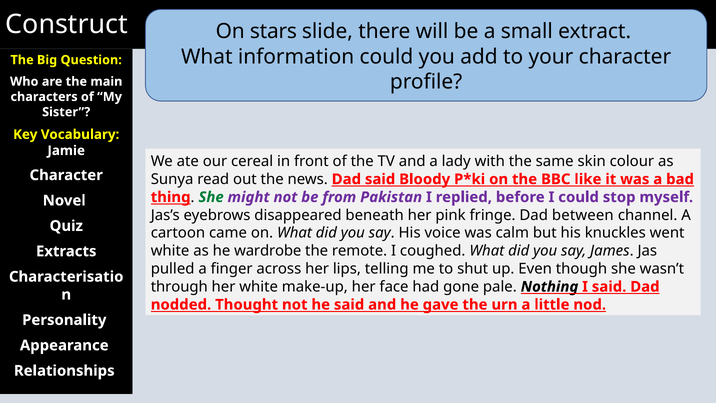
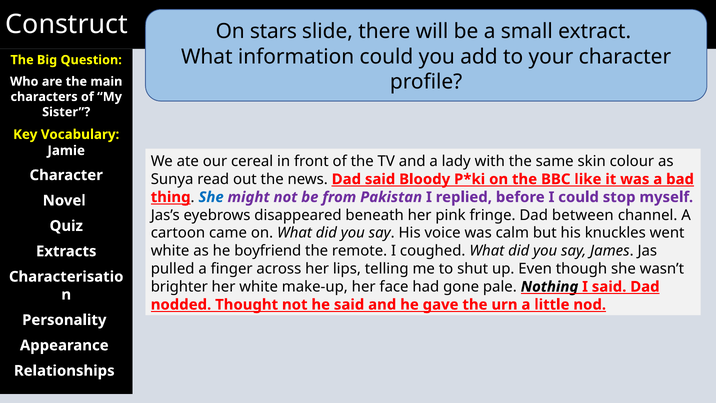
She colour: green -> blue (211, 197)
wardrobe: wardrobe -> boyfriend (268, 251)
through: through -> brighter (179, 287)
